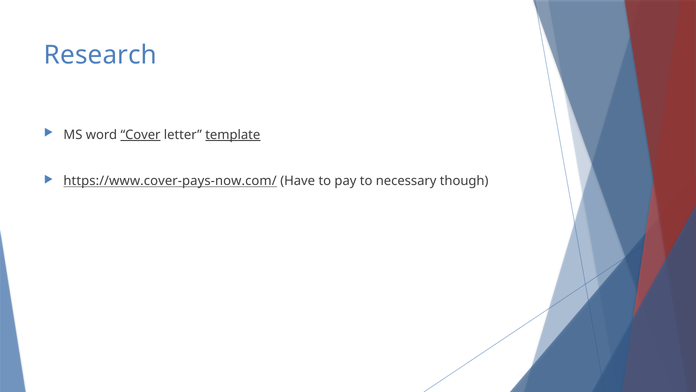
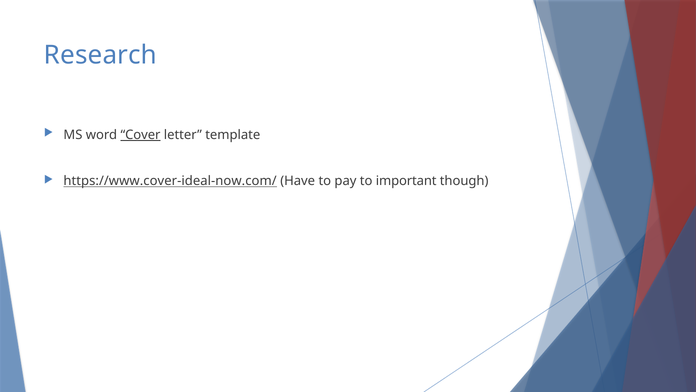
template underline: present -> none (233, 135)
https://www.cover-pays-now.com/: https://www.cover-pays-now.com/ -> https://www.cover-ideal-now.com/ (170, 181)
necessary: necessary -> important (406, 181)
